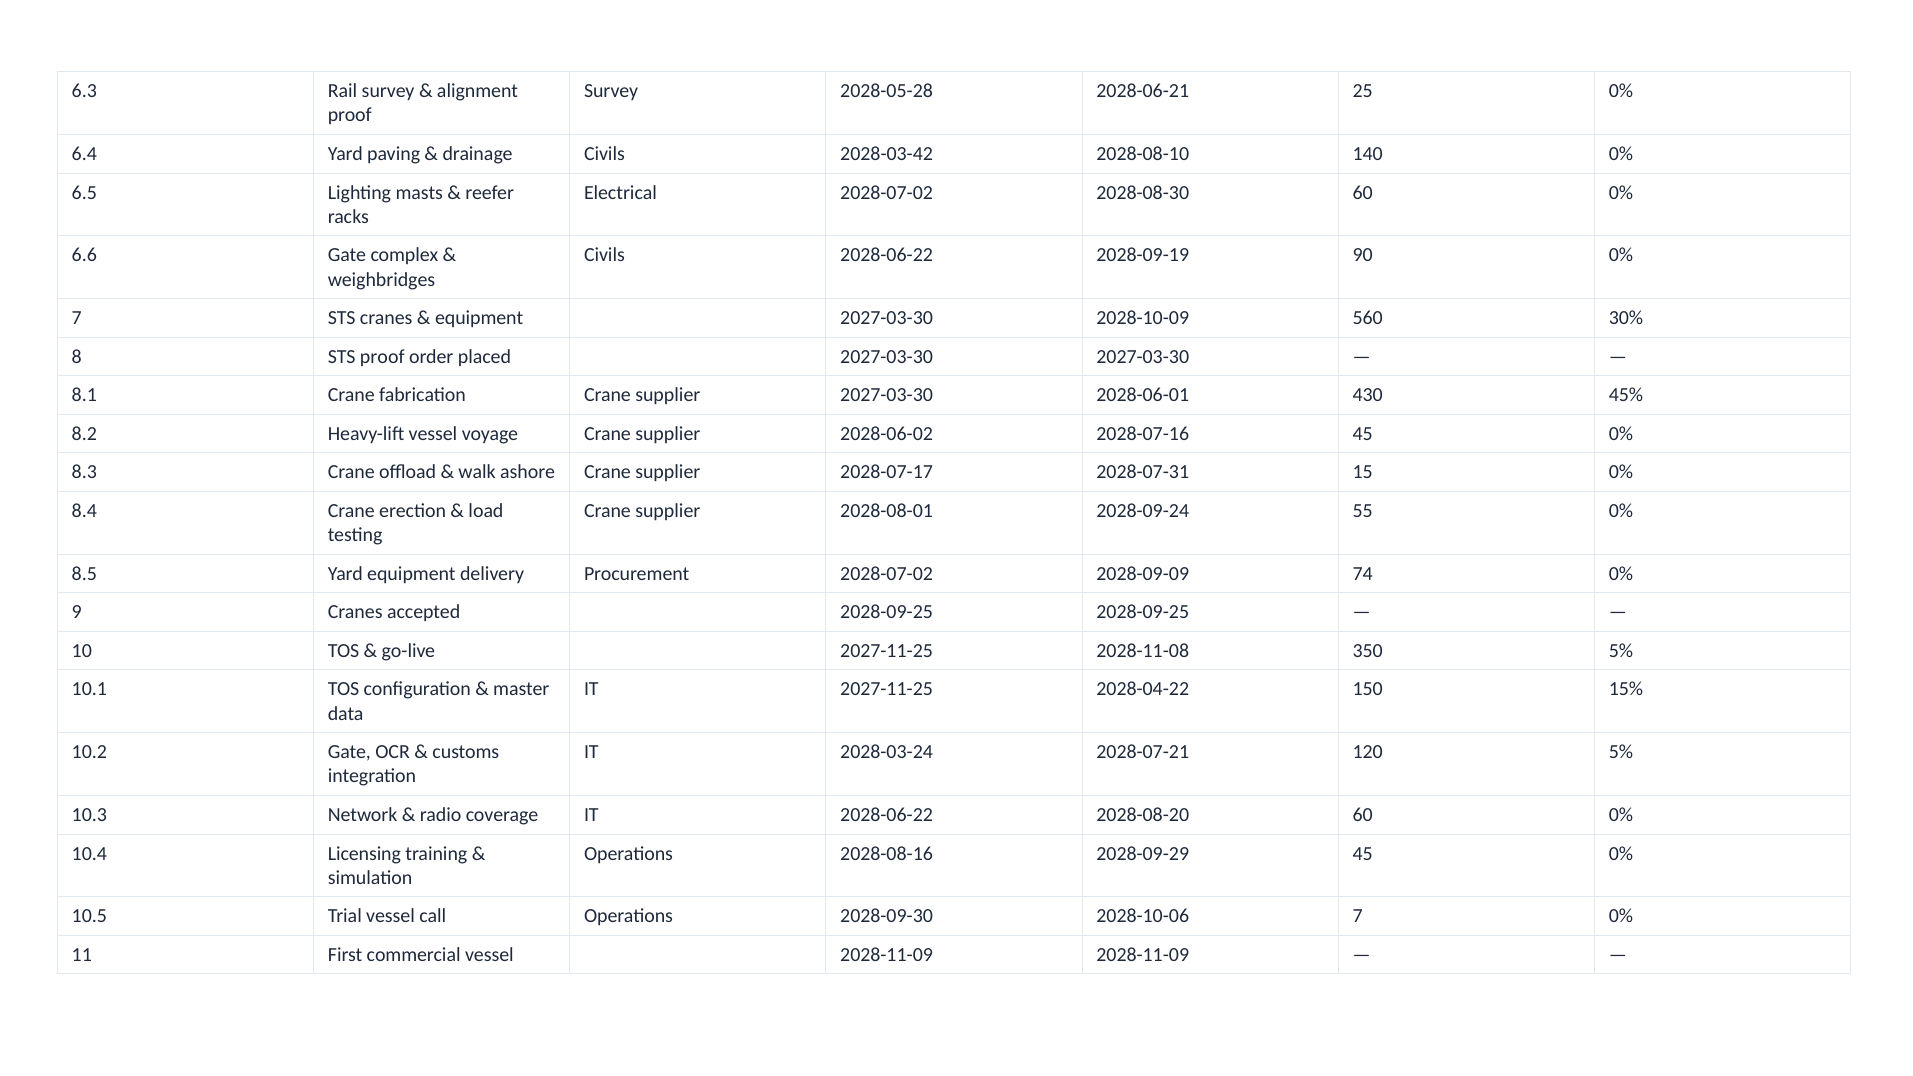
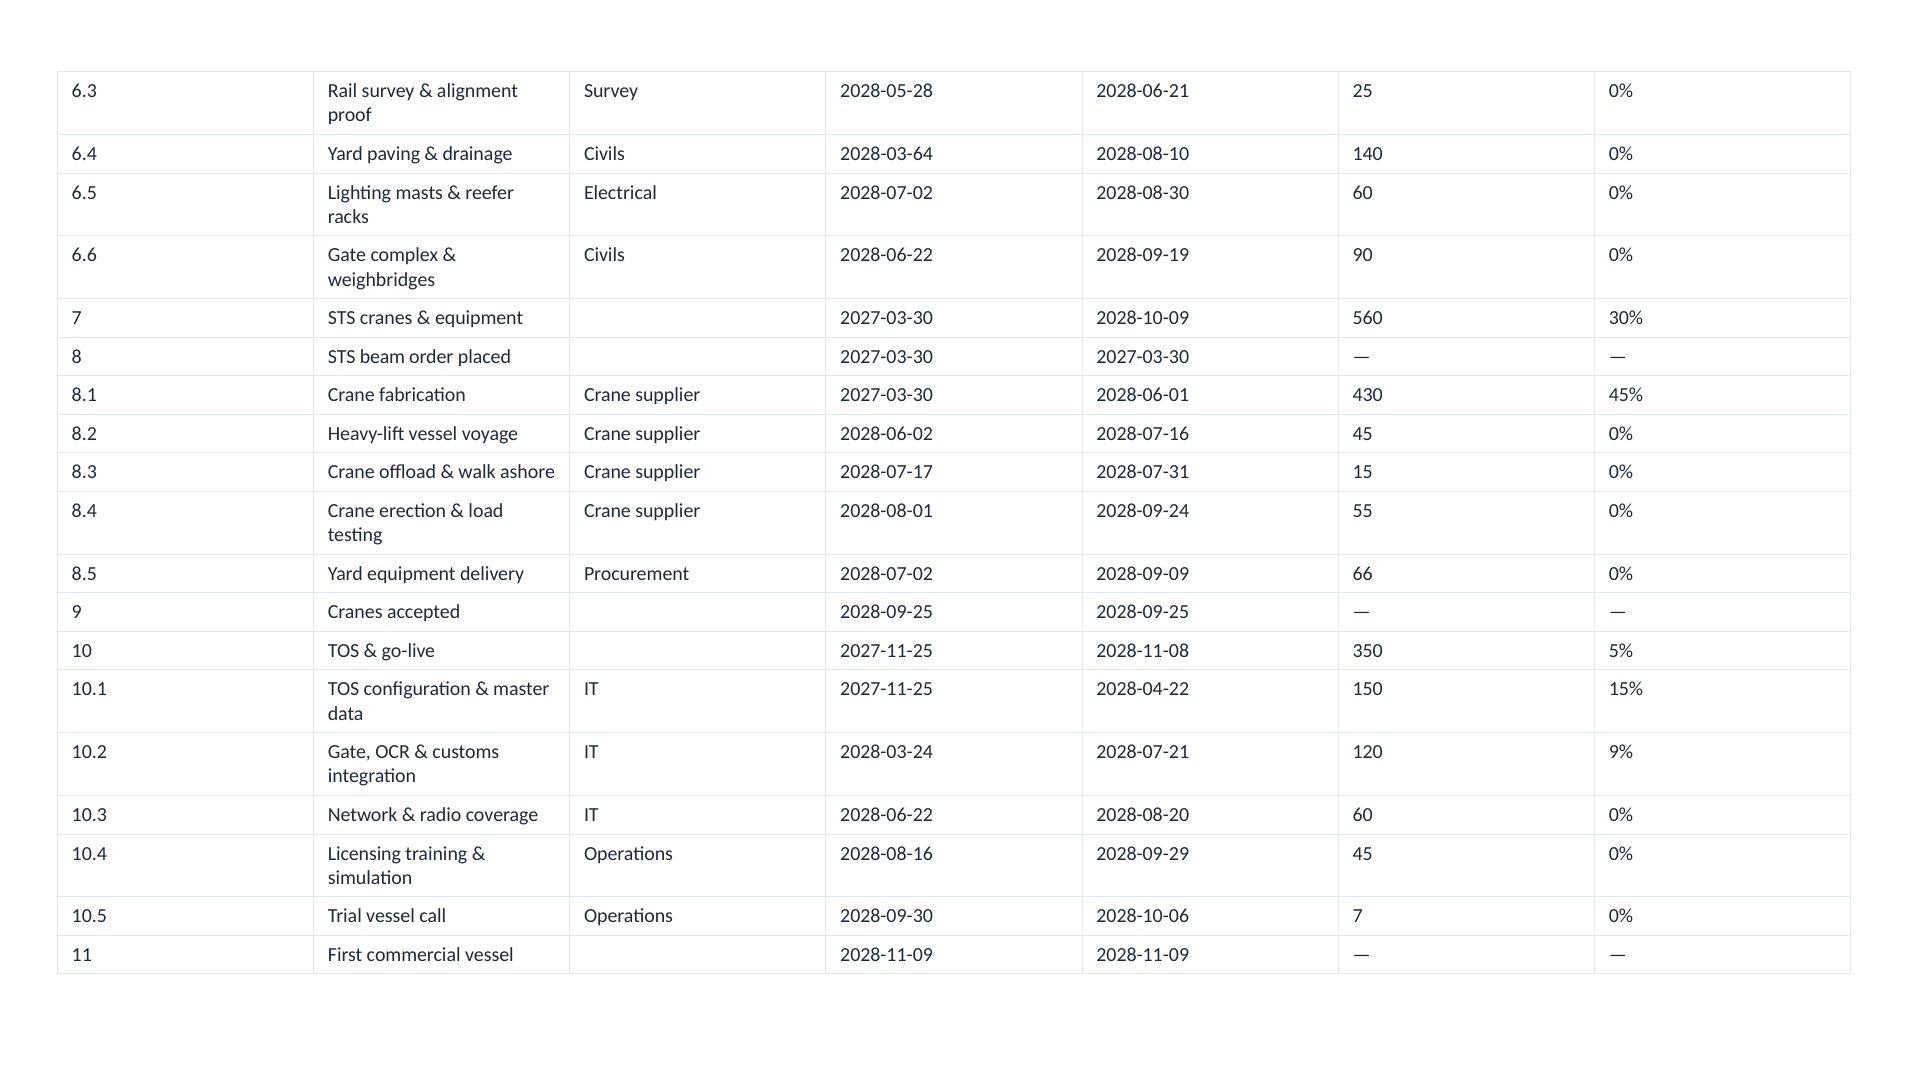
2028-03-42: 2028-03-42 -> 2028-03-64 (887, 154)
STS proof: proof -> beam (382, 357)
74: 74 -> 66 (1363, 574)
120 5%: 5% -> 9% (1621, 752)
